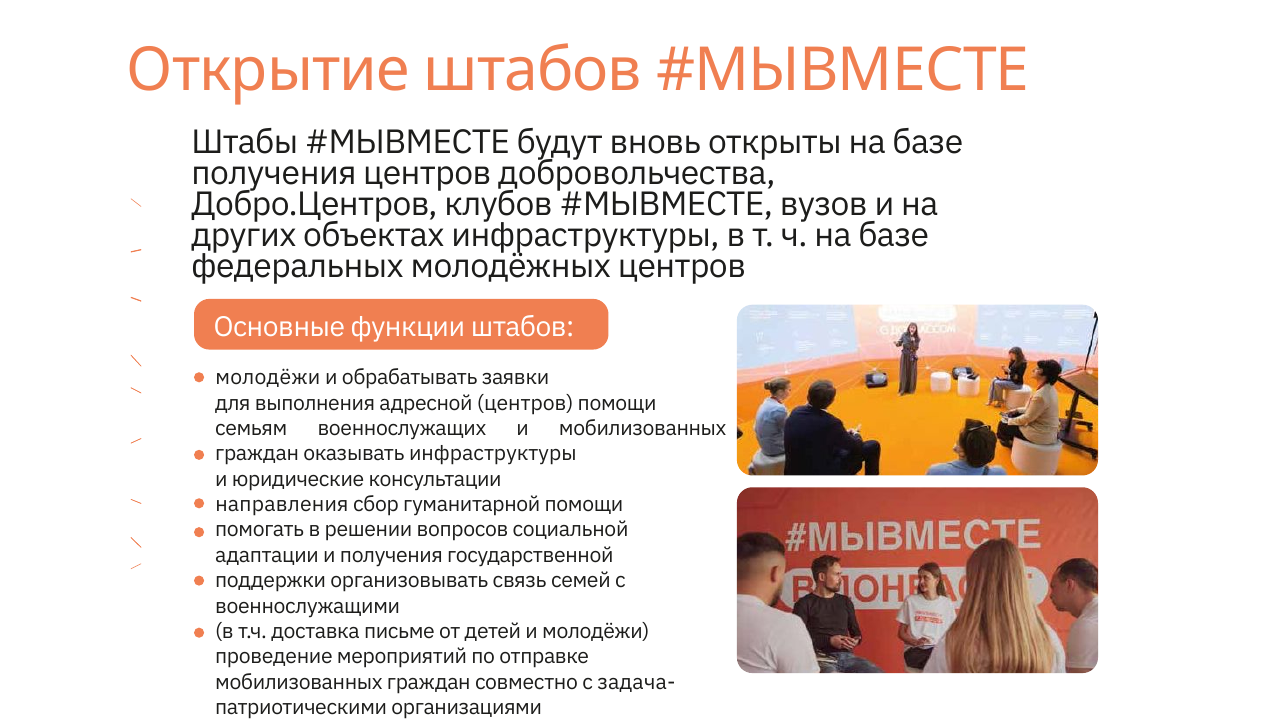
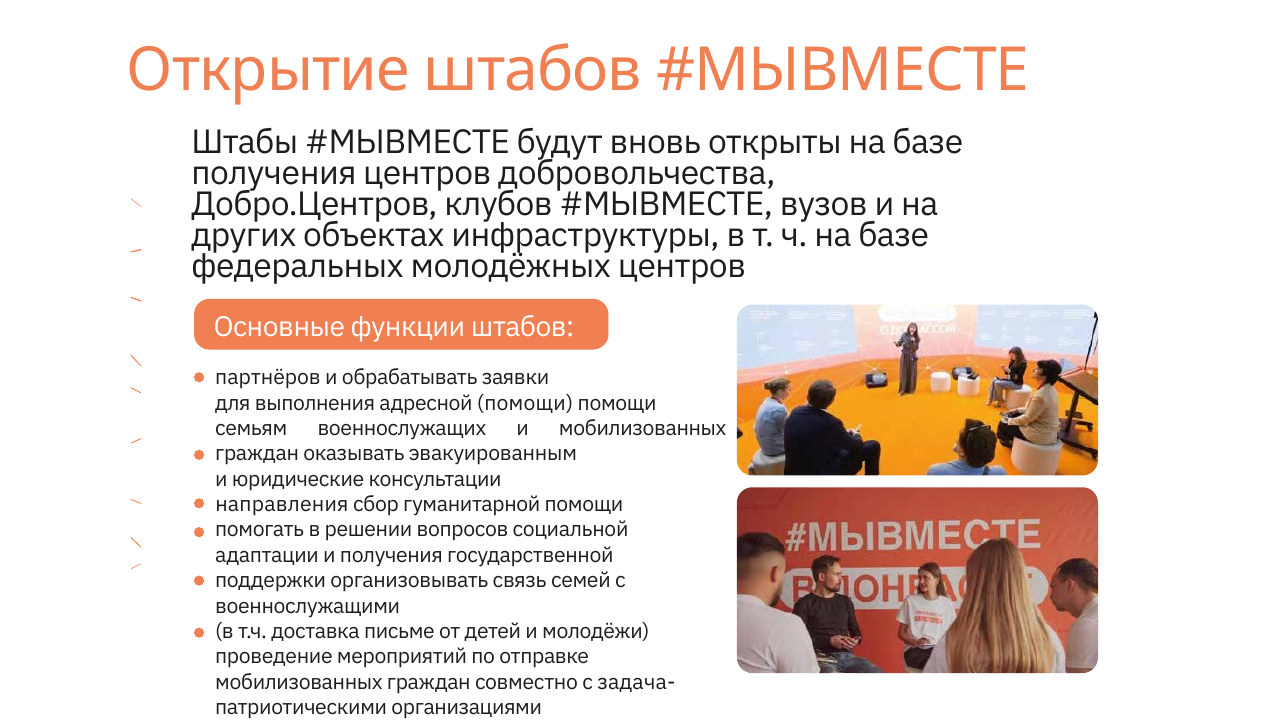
молодёжи: молодёжи -> партнёров (268, 377)
адресной центров: центров -> помощи (525, 403)
оказывать инфраструктуры: инфраструктуры -> эвакуированным (493, 454)
